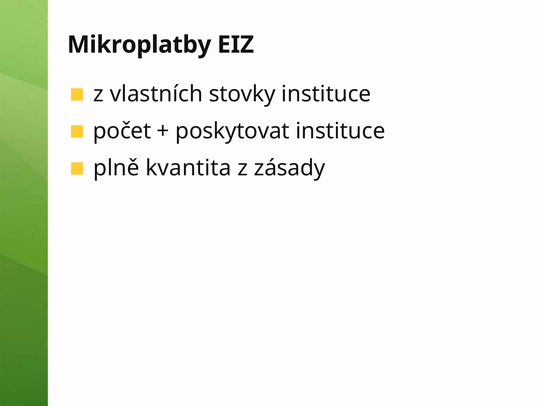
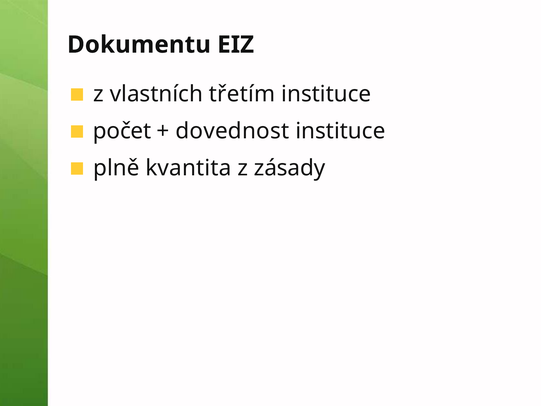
Mikroplatby: Mikroplatby -> Dokumentu (139, 45)
stovky: stovky -> třetím (242, 94)
poskytovat: poskytovat -> dovednost (232, 131)
